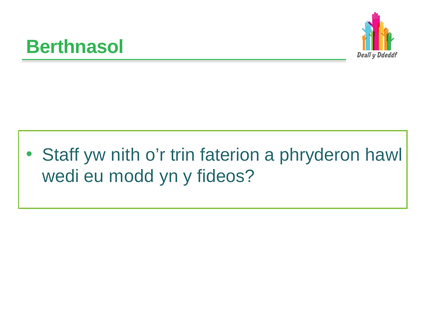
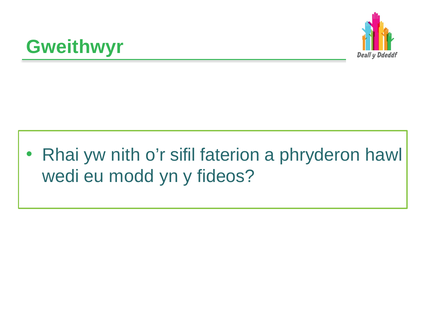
Berthnasol: Berthnasol -> Gweithwyr (75, 47)
Staff: Staff -> Rhai (61, 155)
trin: trin -> sifil (183, 155)
